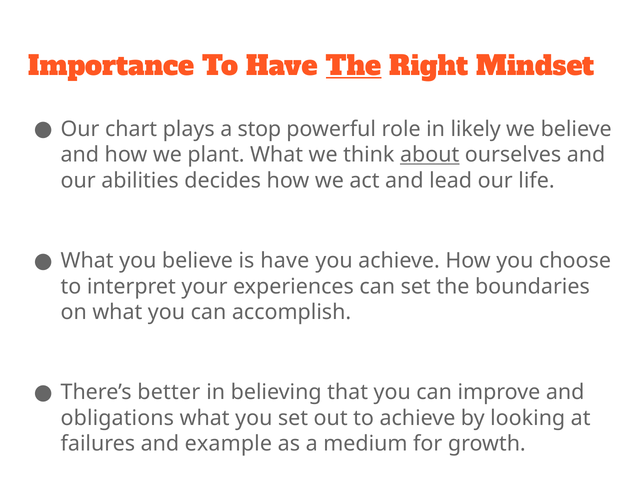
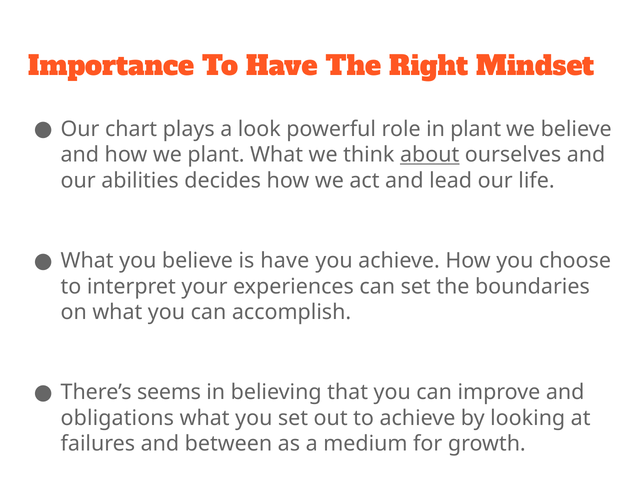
The underline: present -> none (354, 66)
stop: stop -> look (259, 129)
in likely: likely -> plant (476, 129)
better: better -> seems (169, 392)
example: example -> between (228, 444)
